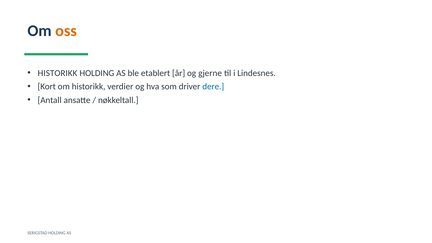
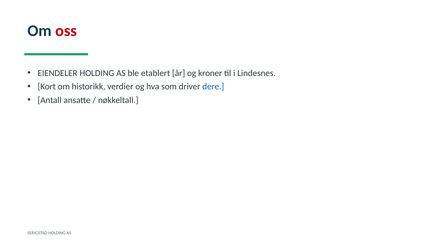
oss colour: orange -> red (66, 31)
HISTORIKK: HISTORIKK -> EIENDELER (58, 73)
gjerne: gjerne -> kroner (210, 73)
